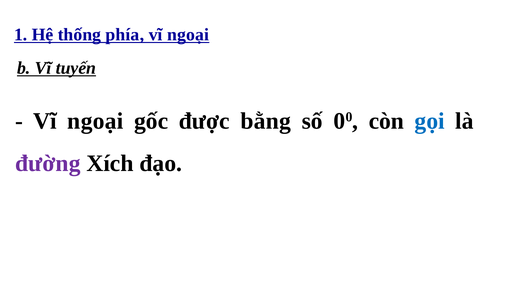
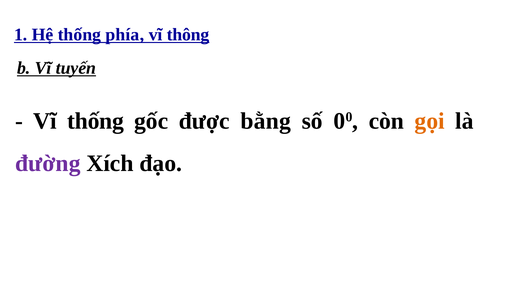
ngoại: ngoại -> thông (188, 35)
ngoại: ngoại -> thống (96, 121)
gọi colour: blue -> orange (430, 121)
